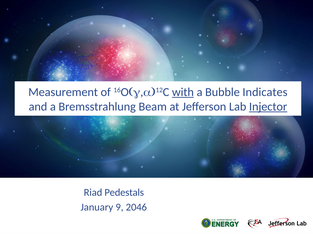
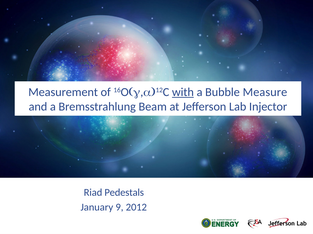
Indicates: Indicates -> Measure (265, 92)
Injector underline: present -> none (268, 107)
2046: 2046 -> 2012 (136, 208)
